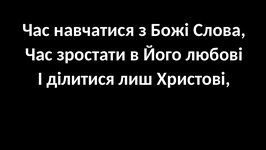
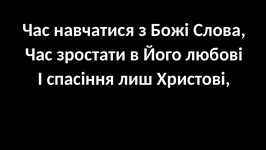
ділитися: ділитися -> спасіння (81, 79)
